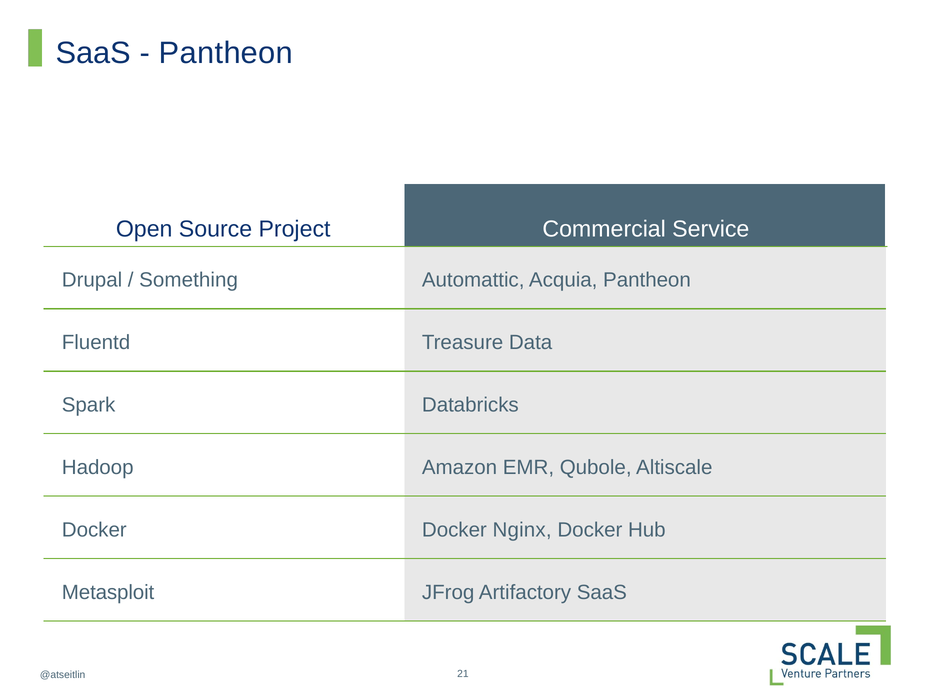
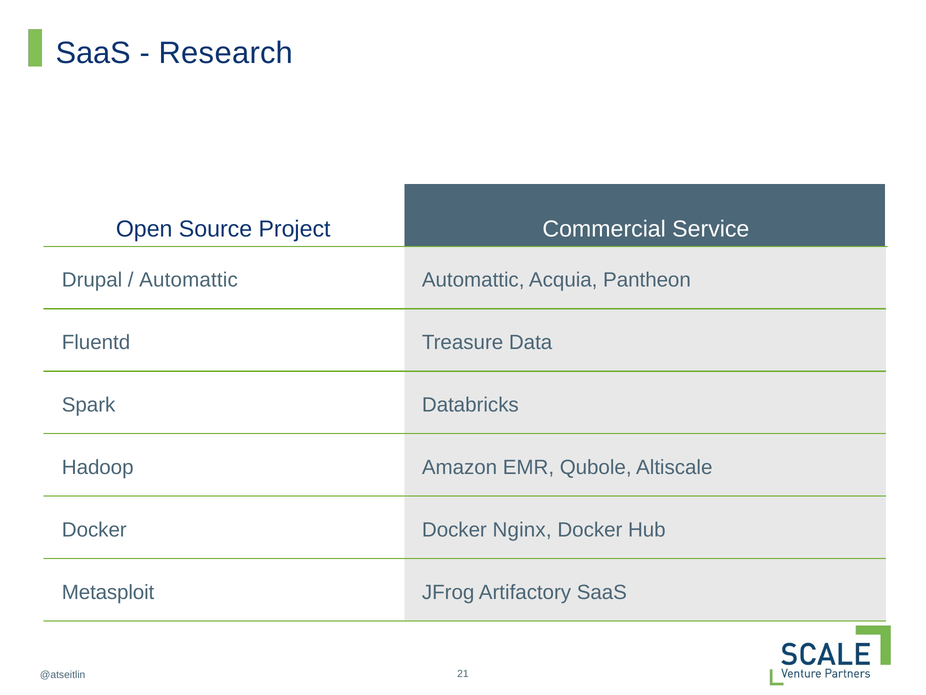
Pantheon: Pantheon -> Research (226, 53)
Something: Something -> Automattic (189, 280)
